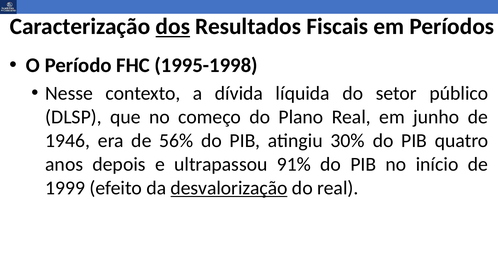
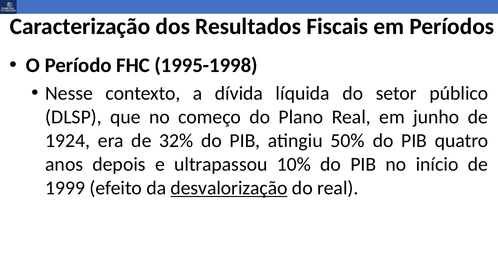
dos underline: present -> none (173, 27)
1946: 1946 -> 1924 (68, 141)
56%: 56% -> 32% (176, 141)
30%: 30% -> 50% (348, 141)
91%: 91% -> 10% (294, 164)
